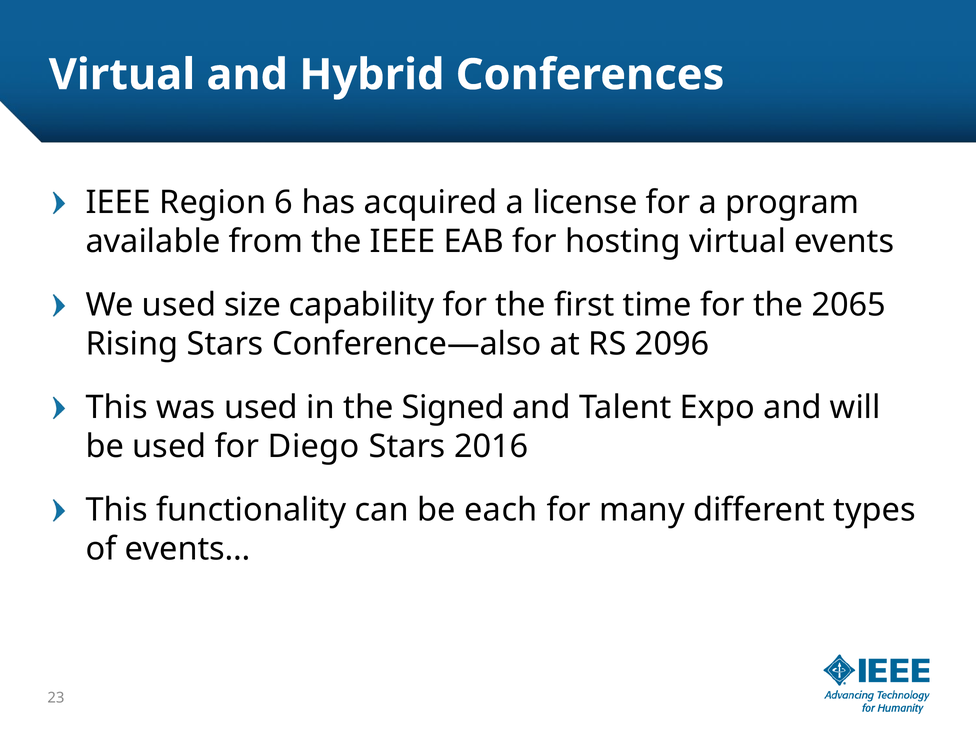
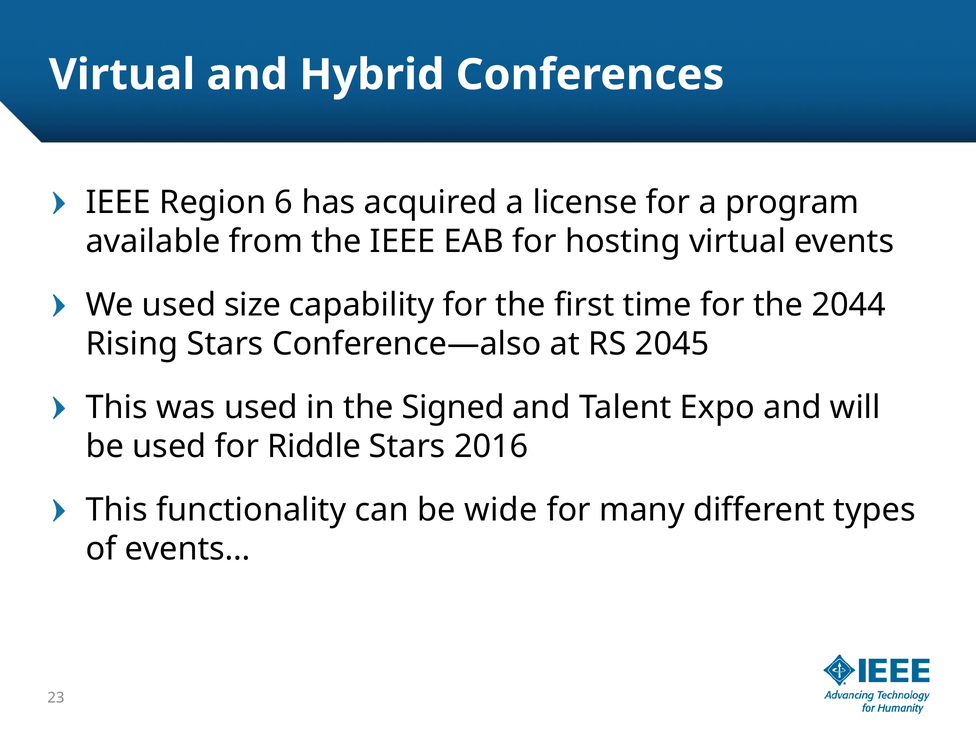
2065: 2065 -> 2044 (849, 305)
2096: 2096 -> 2045 (672, 344)
Diego: Diego -> Riddle (314, 446)
each: each -> wide (501, 510)
